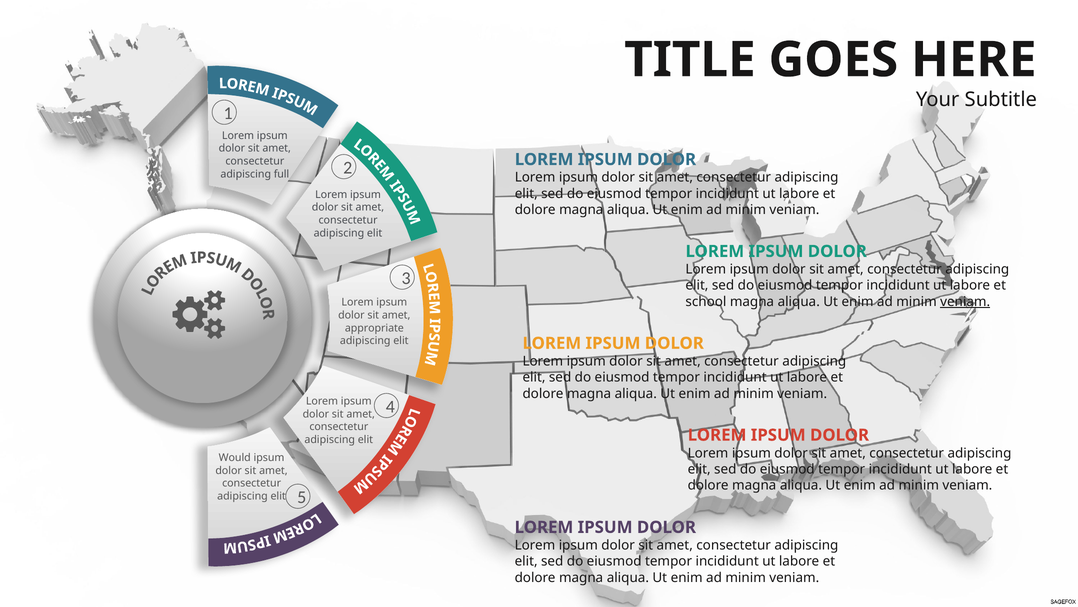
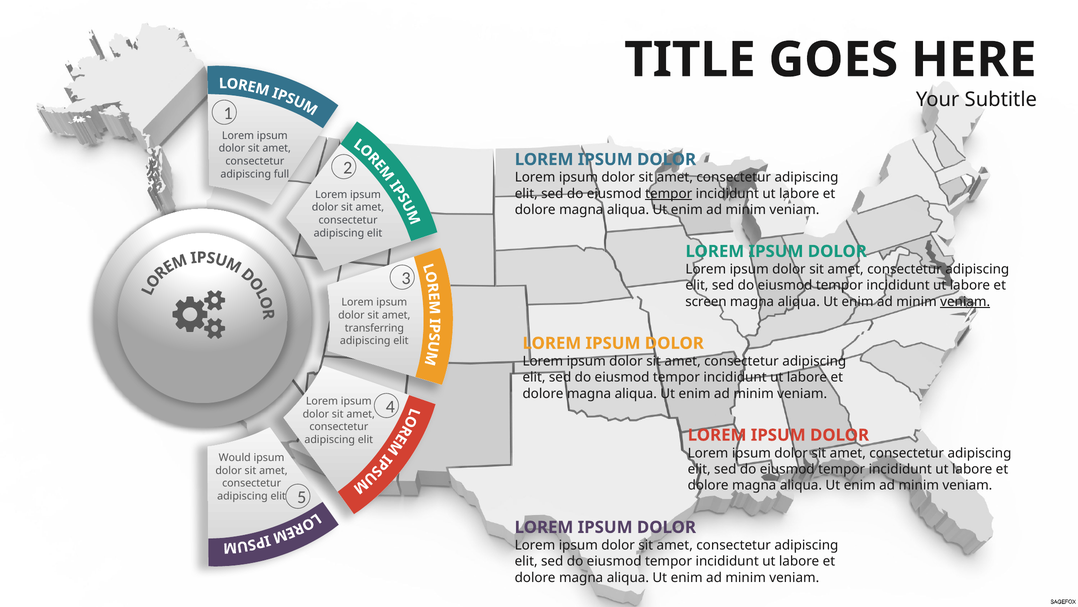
tempor underline: none -> present (669, 193)
school: school -> screen (706, 301)
appropriate: appropriate -> transferring (374, 328)
